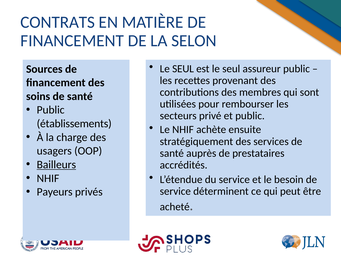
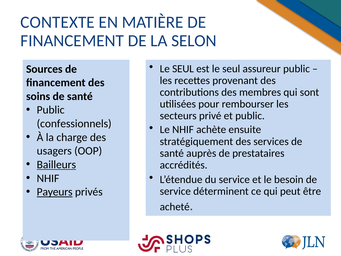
CONTRATS: CONTRATS -> CONTEXTE (58, 22)
établissements: établissements -> confessionnels (74, 124)
Payeurs underline: none -> present (55, 192)
